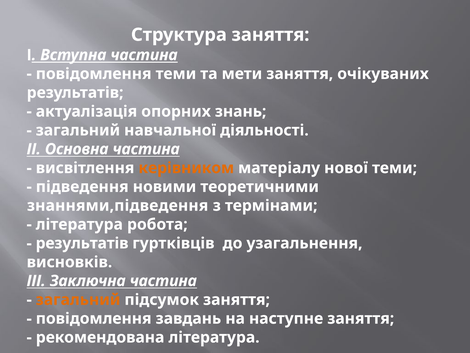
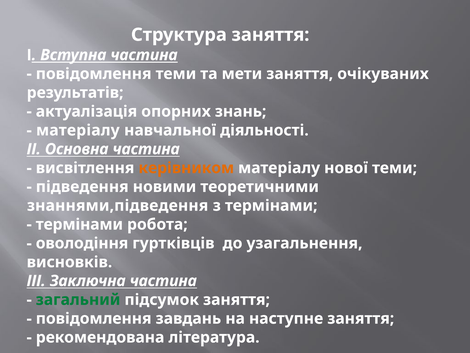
загальний: загальний -> матеріалу (78, 130)
література: література -> термінами (79, 224)
результатів: результатів -> оволодіння (82, 243)
загальний colour: orange -> green (78, 299)
